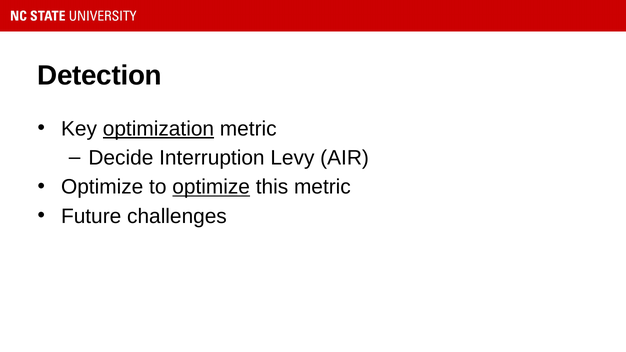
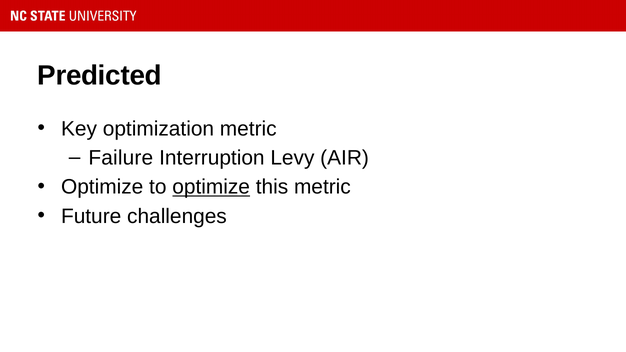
Detection: Detection -> Predicted (100, 76)
optimization underline: present -> none (158, 129)
Decide: Decide -> Failure (121, 158)
